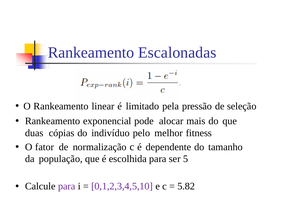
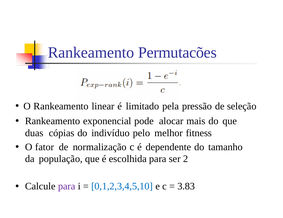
Escalonadas: Escalonadas -> Permutacões (177, 53)
5: 5 -> 2 (186, 159)
0,1,2,3,4,5,10 colour: purple -> blue (122, 187)
5.82: 5.82 -> 3.83 (186, 187)
